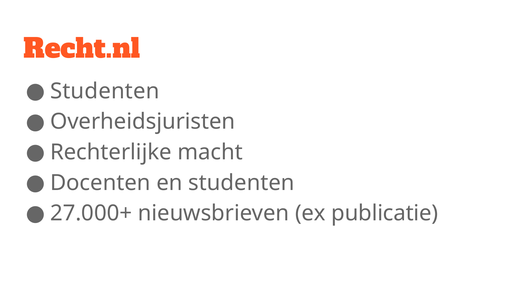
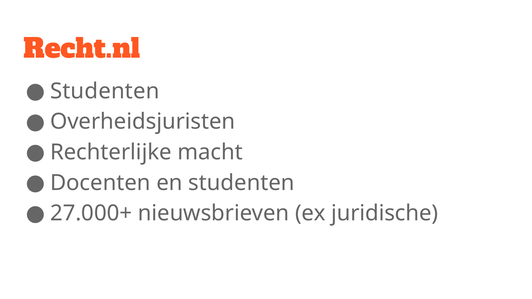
publicatie: publicatie -> juridische (385, 214)
